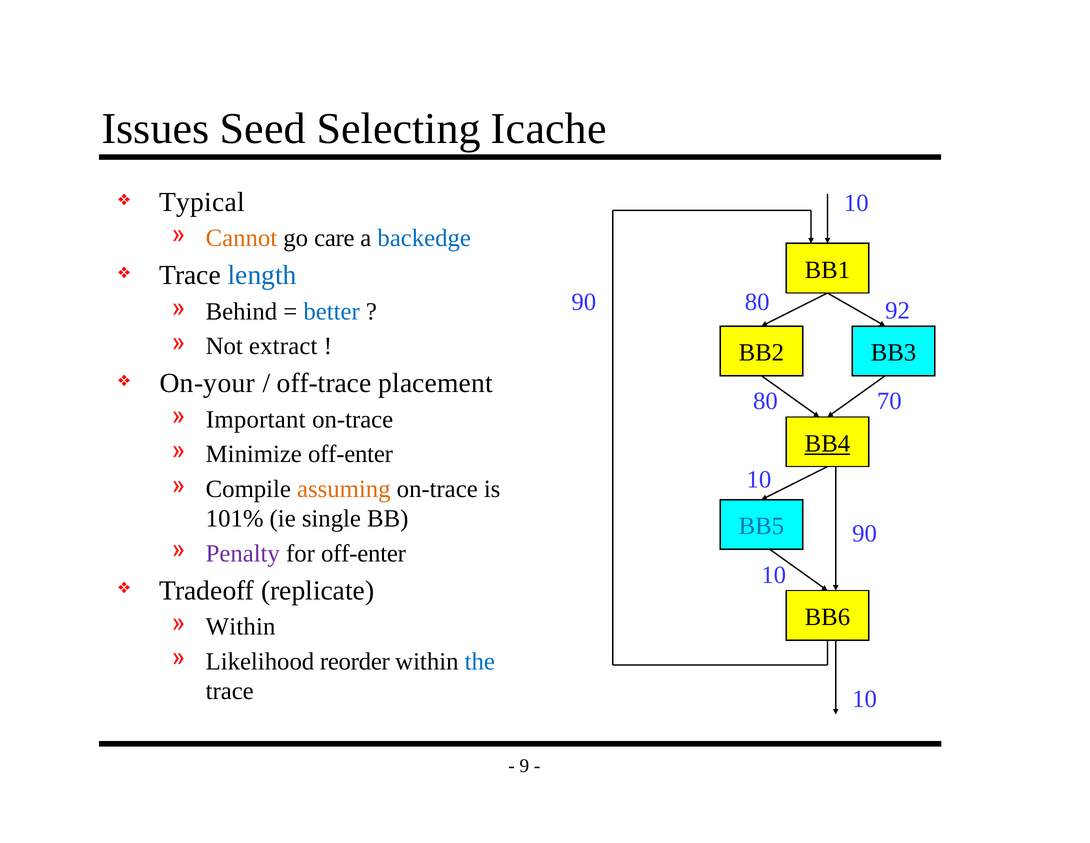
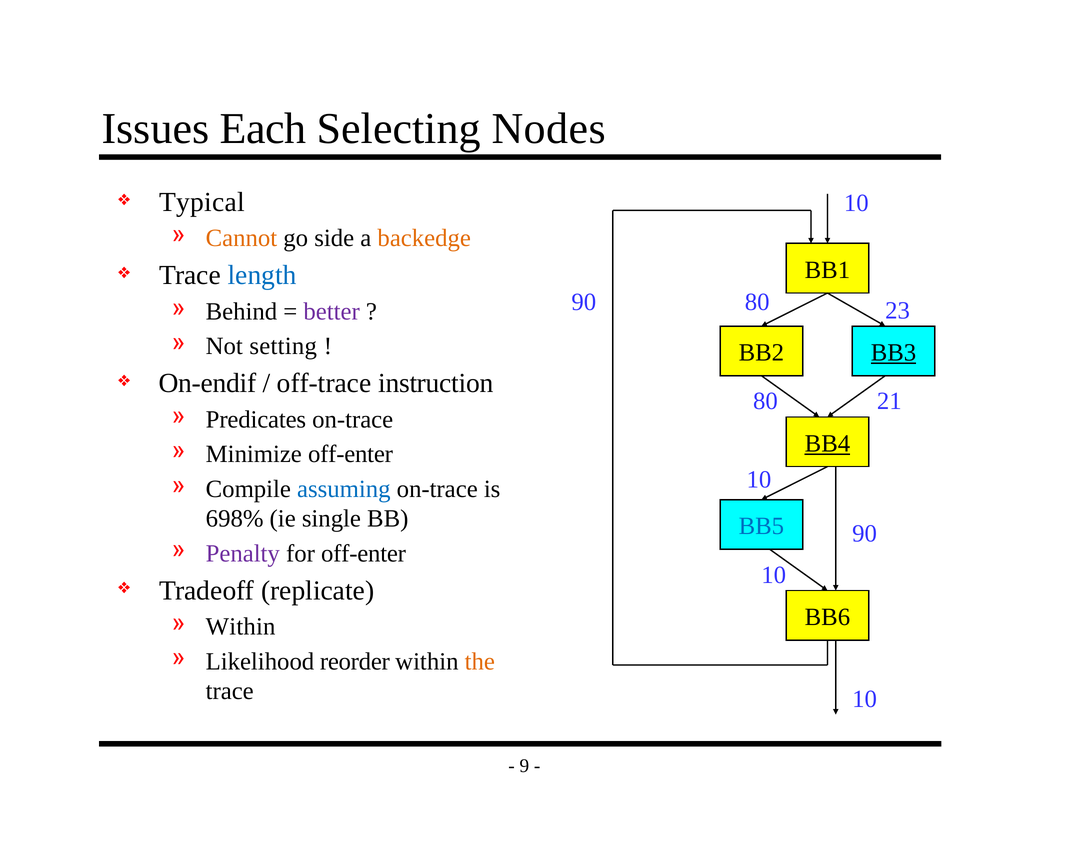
Seed: Seed -> Each (263, 129)
Icache: Icache -> Nodes (549, 129)
care: care -> side (334, 238)
backedge colour: blue -> orange (424, 238)
92: 92 -> 23 (898, 310)
better colour: blue -> purple (332, 311)
extract: extract -> setting (283, 346)
BB3 underline: none -> present (894, 352)
On-your: On-your -> On-endif (208, 383)
placement: placement -> instruction (436, 383)
70: 70 -> 21 (889, 401)
Important: Important -> Predicates (256, 419)
assuming colour: orange -> blue (344, 488)
101%: 101% -> 698% (235, 518)
the colour: blue -> orange (480, 661)
